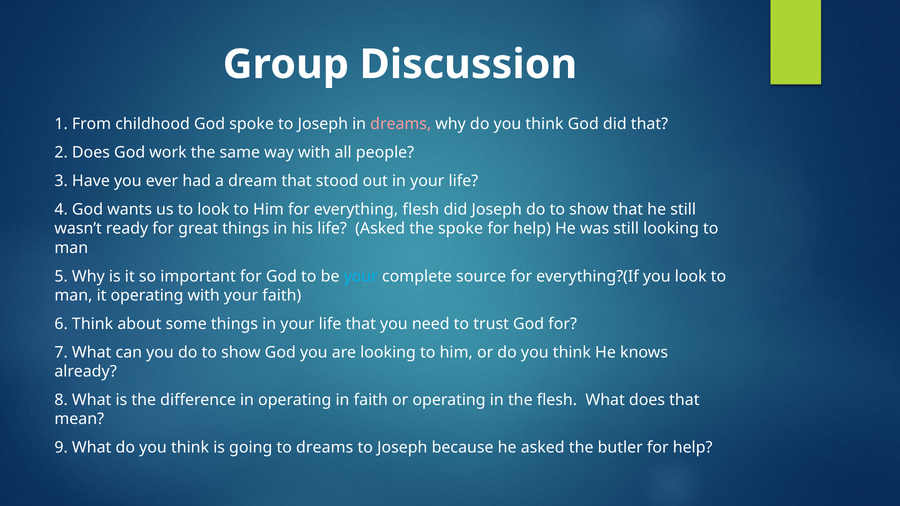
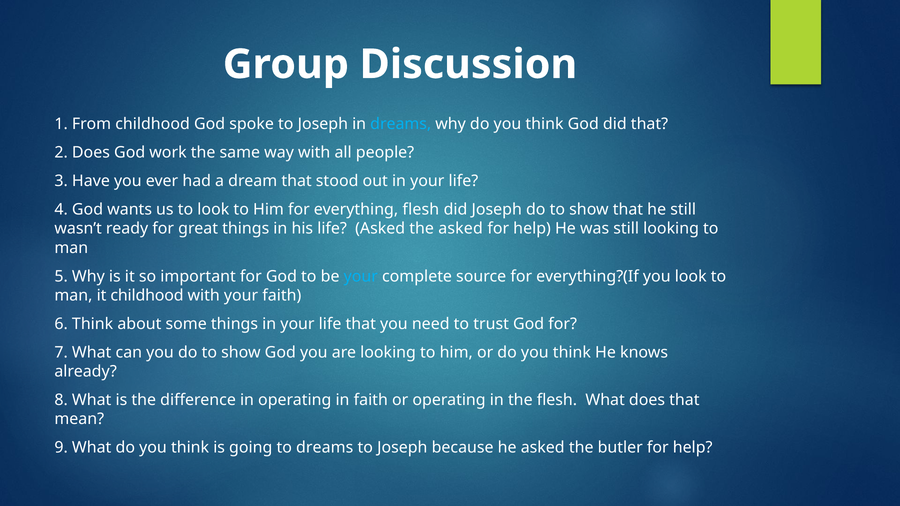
dreams colour: pink -> light blue (401, 124)
the spoke: spoke -> asked (461, 229)
it operating: operating -> childhood (147, 296)
